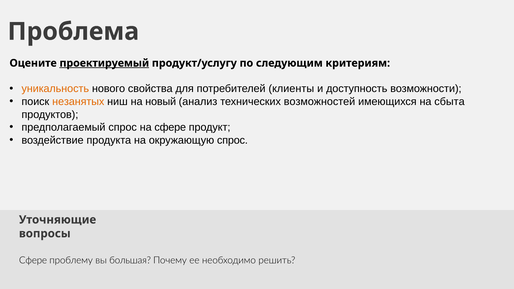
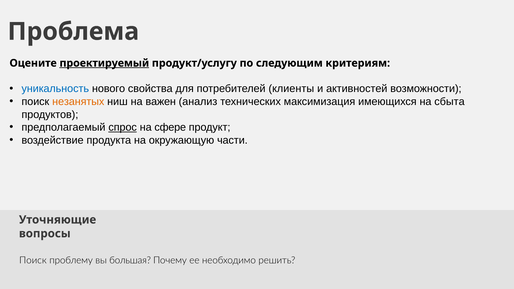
уникальность colour: orange -> blue (55, 89)
доступность: доступность -> активностей (357, 89)
новый: новый -> важен (161, 102)
возможностей: возможностей -> максимизация (320, 102)
спрос underline: none -> present (123, 127)
окружающую спрос: спрос -> части (232, 140)
Сфере: Сфере -> Поиск (33, 261)
